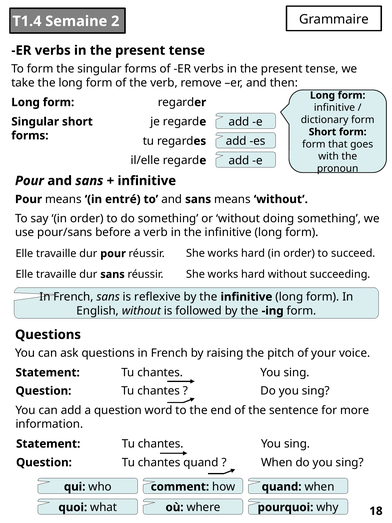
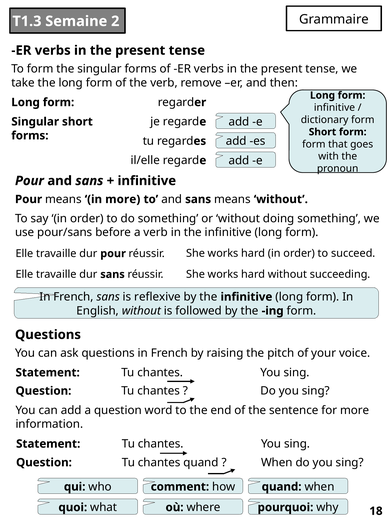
T1.4: T1.4 -> T1.3 (27, 21)
in entré: entré -> more (123, 199)
